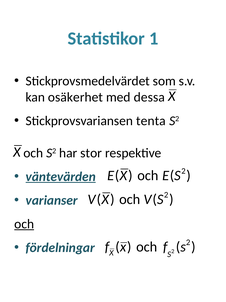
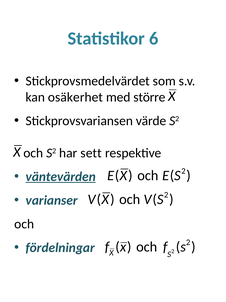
1: 1 -> 6 (154, 38)
dessa: dessa -> större (149, 97)
tenta: tenta -> värde (151, 121)
stor: stor -> sett (91, 153)
och underline: present -> none (24, 224)
